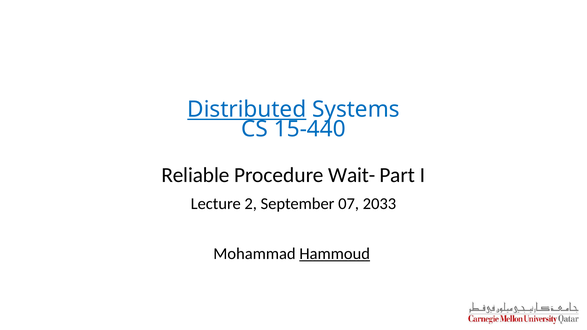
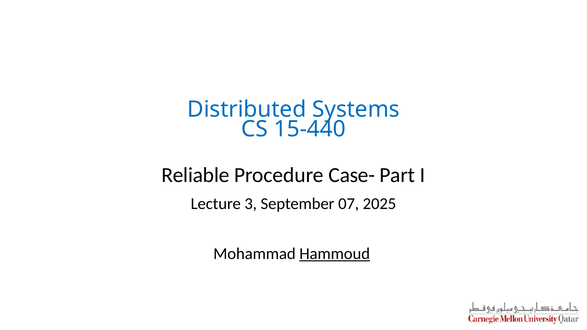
Distributed underline: present -> none (247, 110)
Wait-: Wait- -> Case- (352, 175)
2: 2 -> 3 (251, 204)
2033: 2033 -> 2025 (379, 204)
